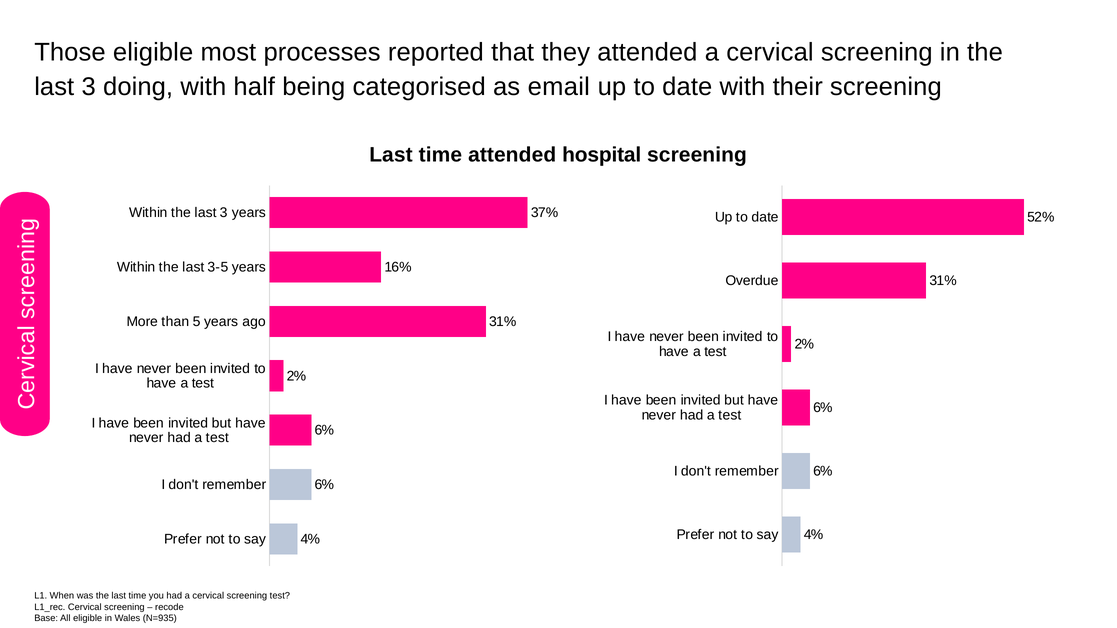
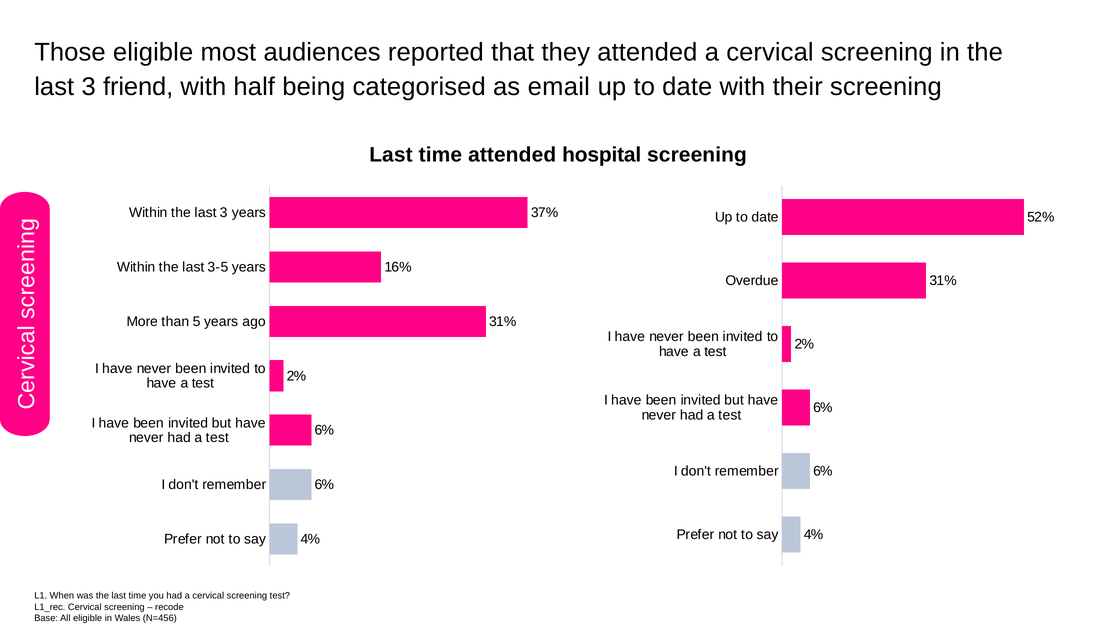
processes: processes -> audiences (322, 52)
doing: doing -> friend (138, 87)
N=935: N=935 -> N=456 (160, 618)
